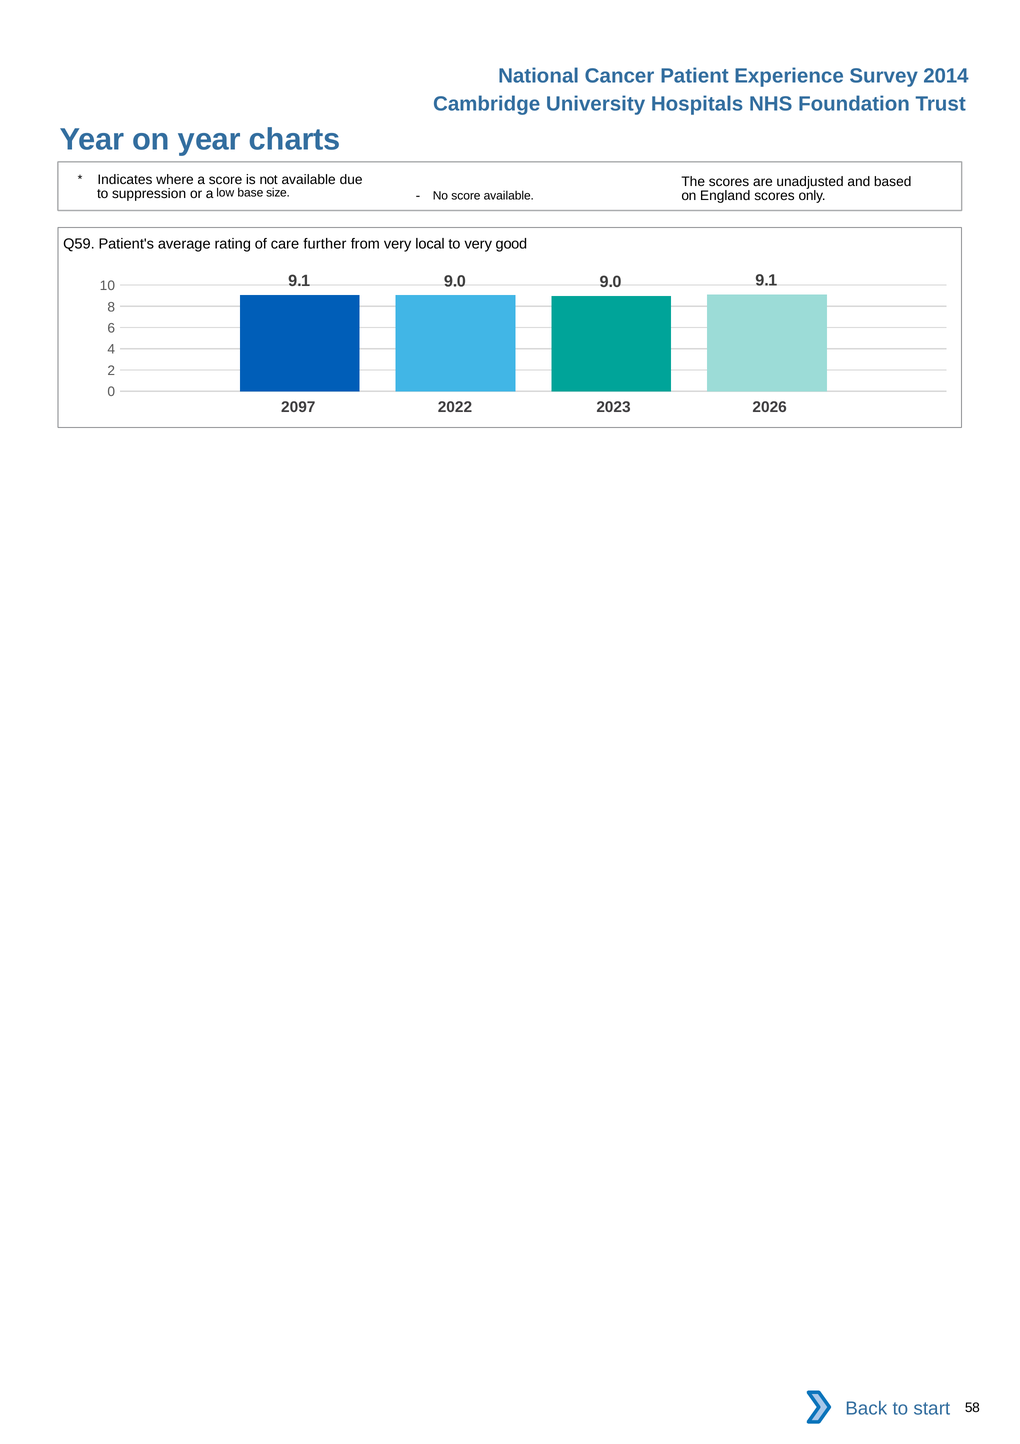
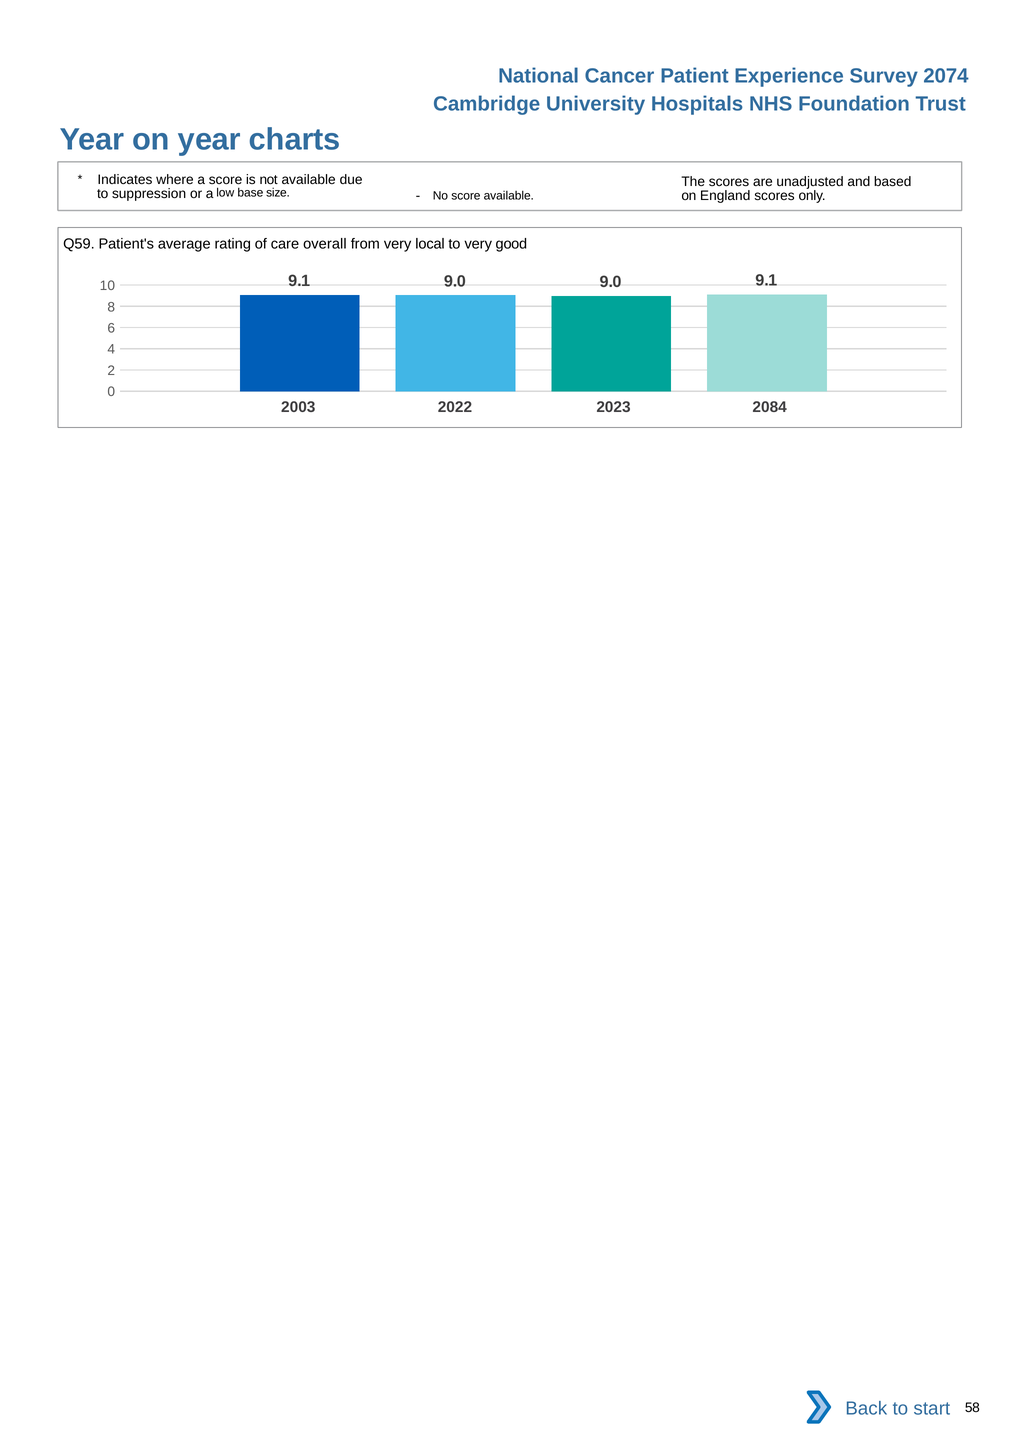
2014: 2014 -> 2074 (946, 76)
further: further -> overall (325, 244)
2097: 2097 -> 2003 (298, 407)
2026: 2026 -> 2084 (770, 407)
